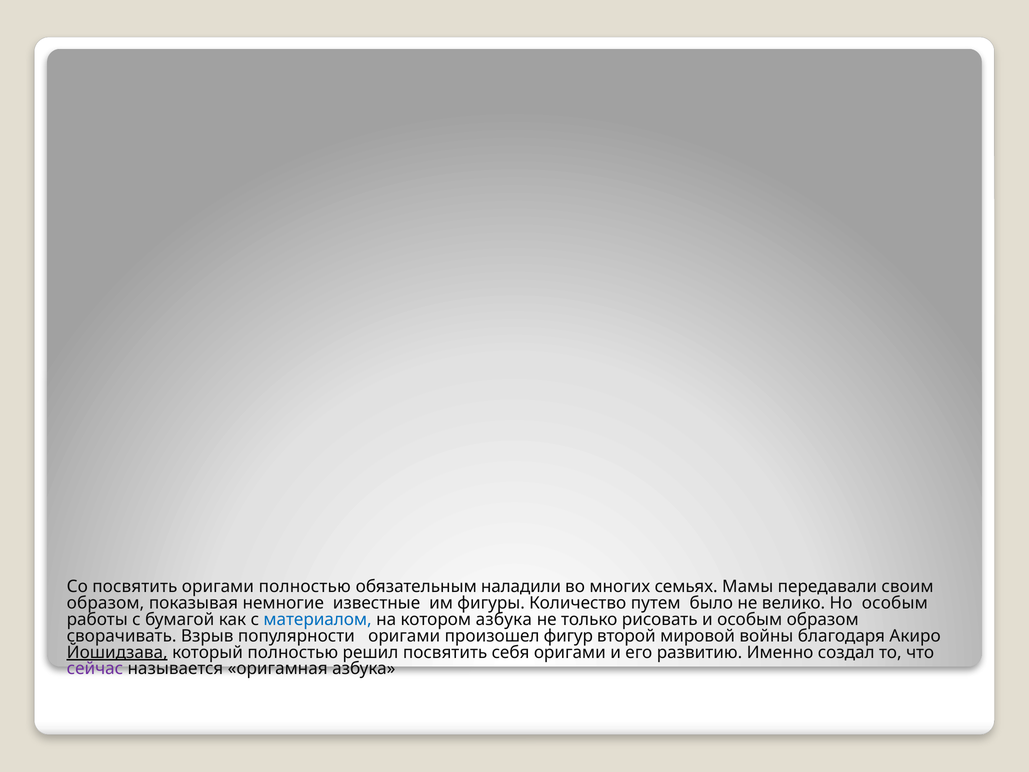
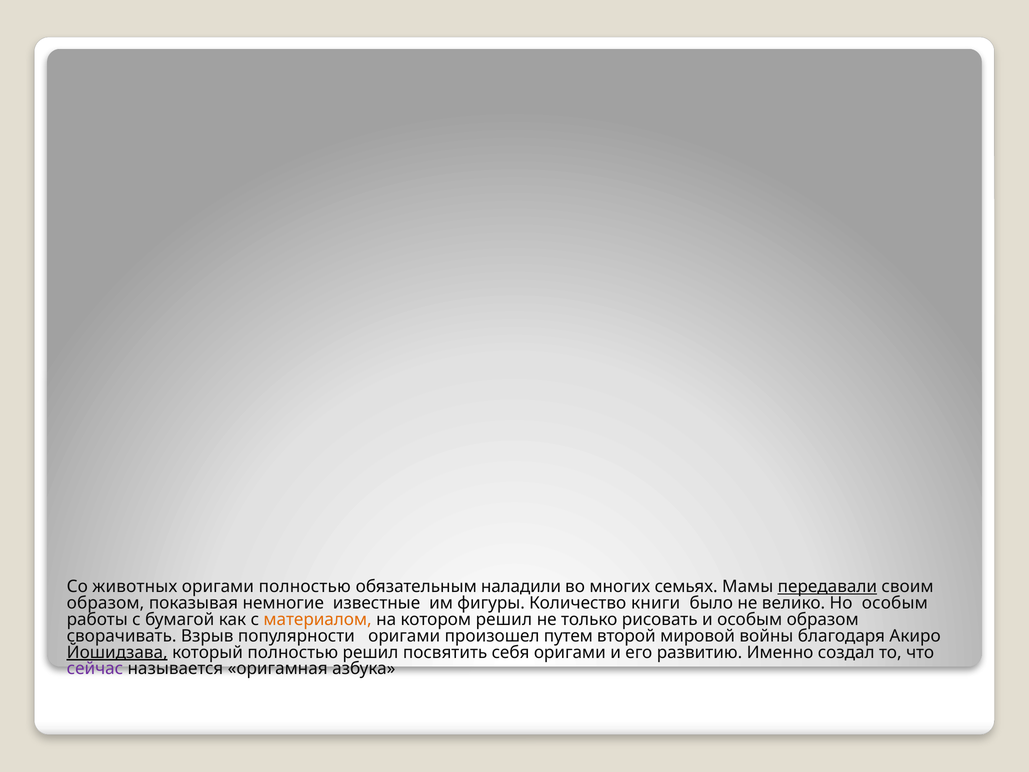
Со посвятить: посвятить -> животных (135, 586)
передавали underline: none -> present (827, 586)
путем: путем -> книги (656, 603)
материалом colour: blue -> orange (318, 619)
котором азбука: азбука -> решил (504, 619)
фигур: фигур -> путем (568, 636)
